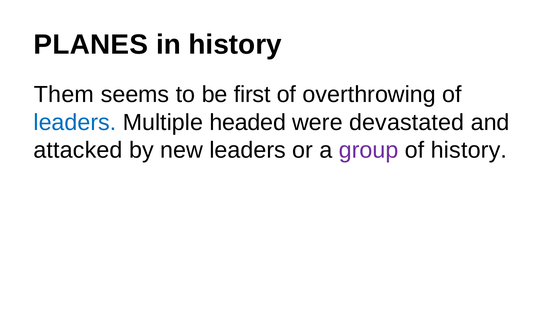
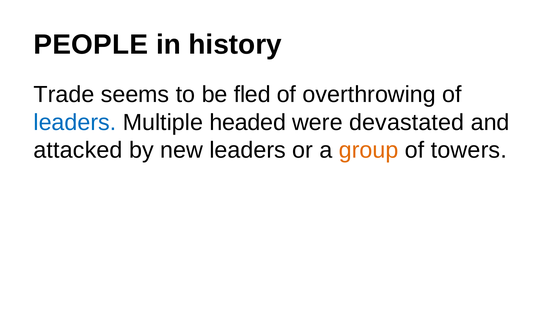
PLANES: PLANES -> PEOPLE (91, 45)
Them: Them -> Trade (64, 95)
first: first -> fled (252, 95)
group colour: purple -> orange (369, 150)
of history: history -> towers (469, 150)
